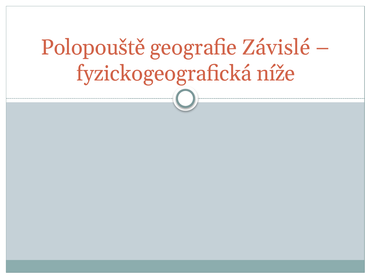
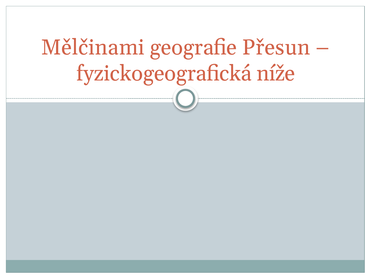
Polopouště: Polopouště -> Mělčinami (93, 47)
Závislé: Závislé -> Přesun (276, 47)
